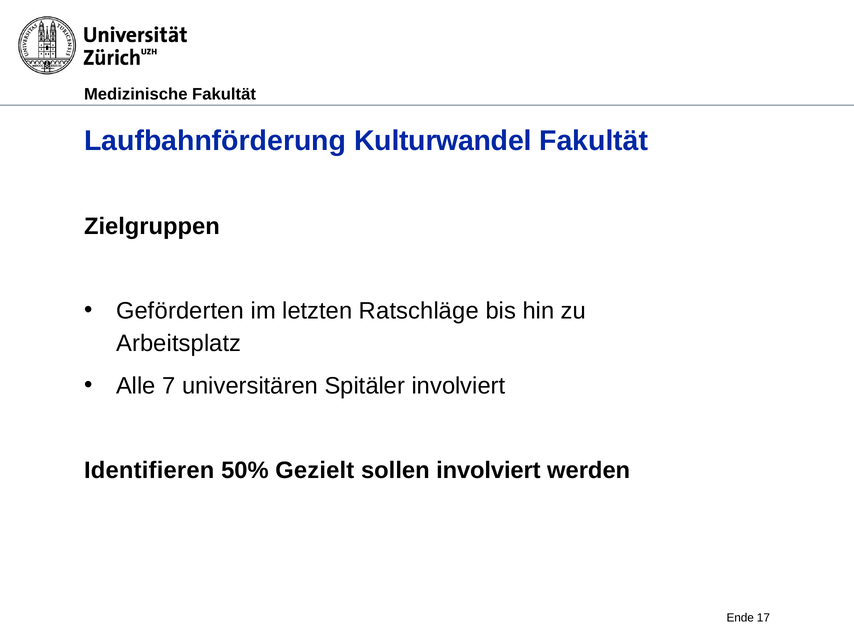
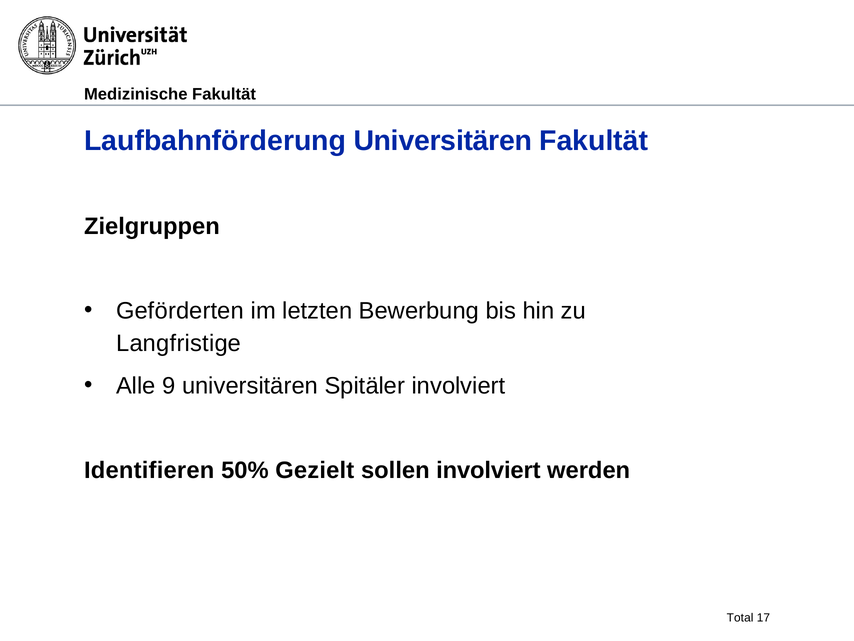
Laufbahnförderung Kulturwandel: Kulturwandel -> Universitären (443, 141)
Ratschläge: Ratschläge -> Bewerbung (419, 311)
Arbeitsplatz: Arbeitsplatz -> Langfristige (179, 343)
7: 7 -> 9 (169, 386)
Ende: Ende -> Total (740, 617)
